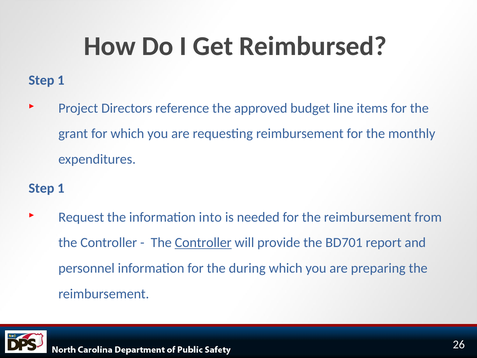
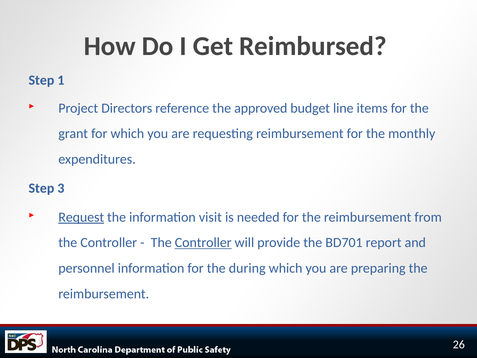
1: 1 -> 3 (61, 188)
Request underline: none -> present (81, 217)
into: into -> visit (210, 217)
